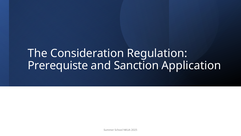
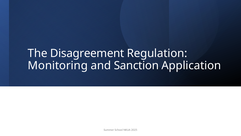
Consideration: Consideration -> Disagreement (87, 53)
Prerequiste: Prerequiste -> Monitoring (58, 65)
